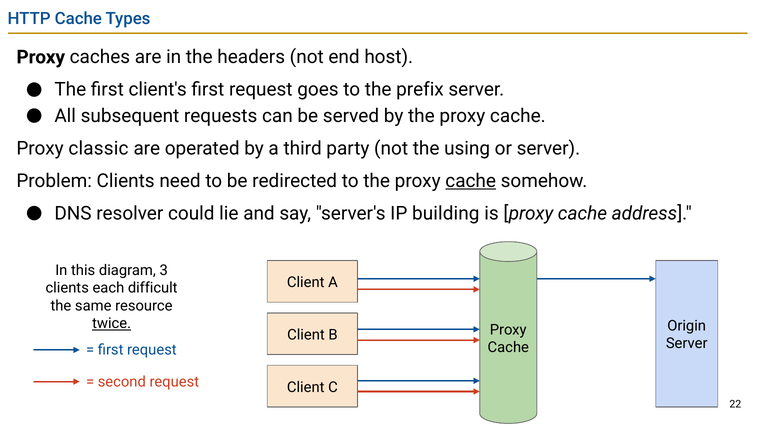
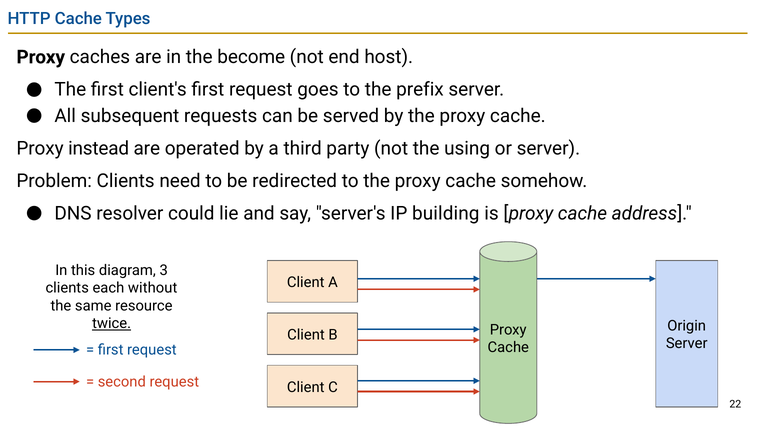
headers: headers -> become (251, 57)
classic: classic -> instead (99, 148)
cache underline: present -> none (471, 181)
difficult: difficult -> without (153, 288)
